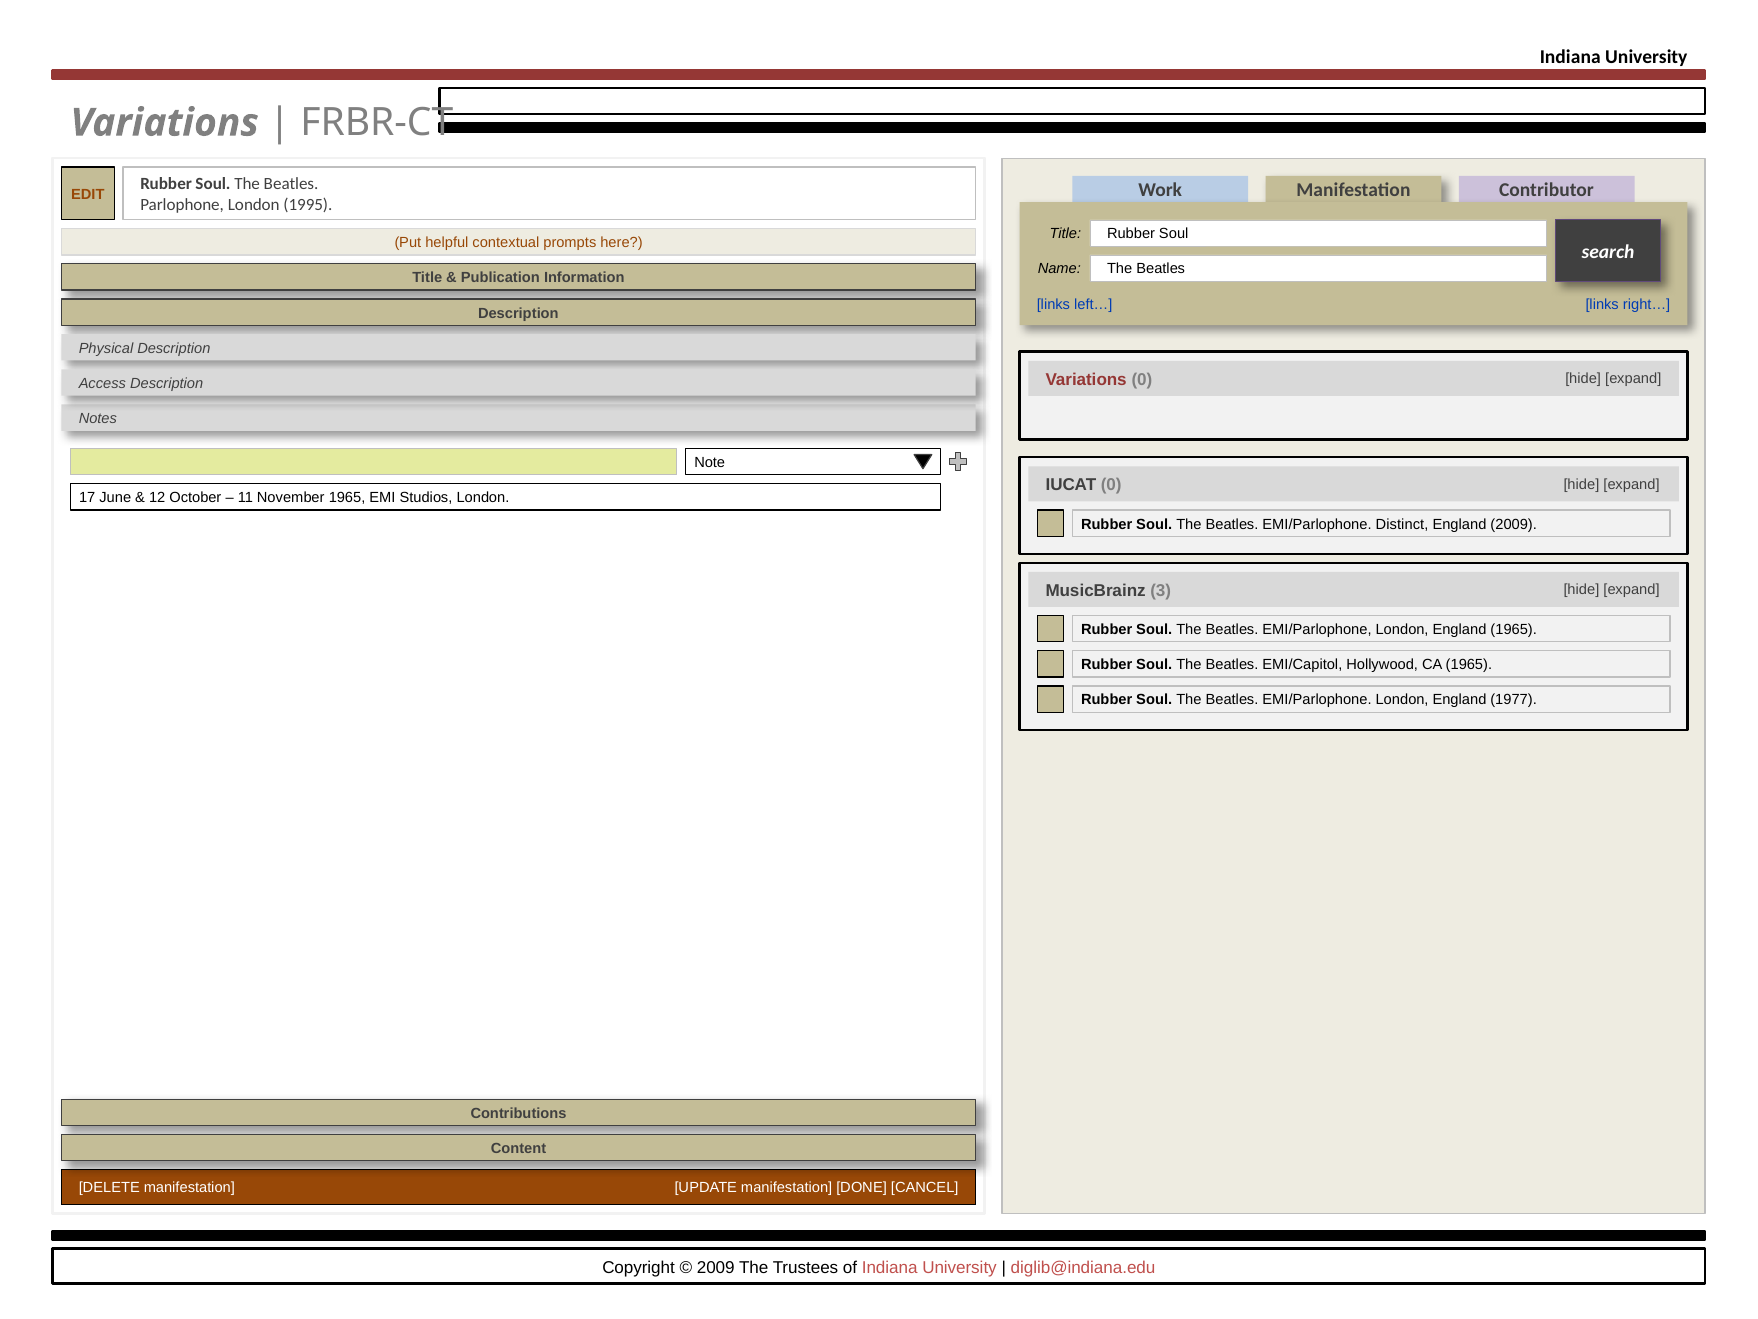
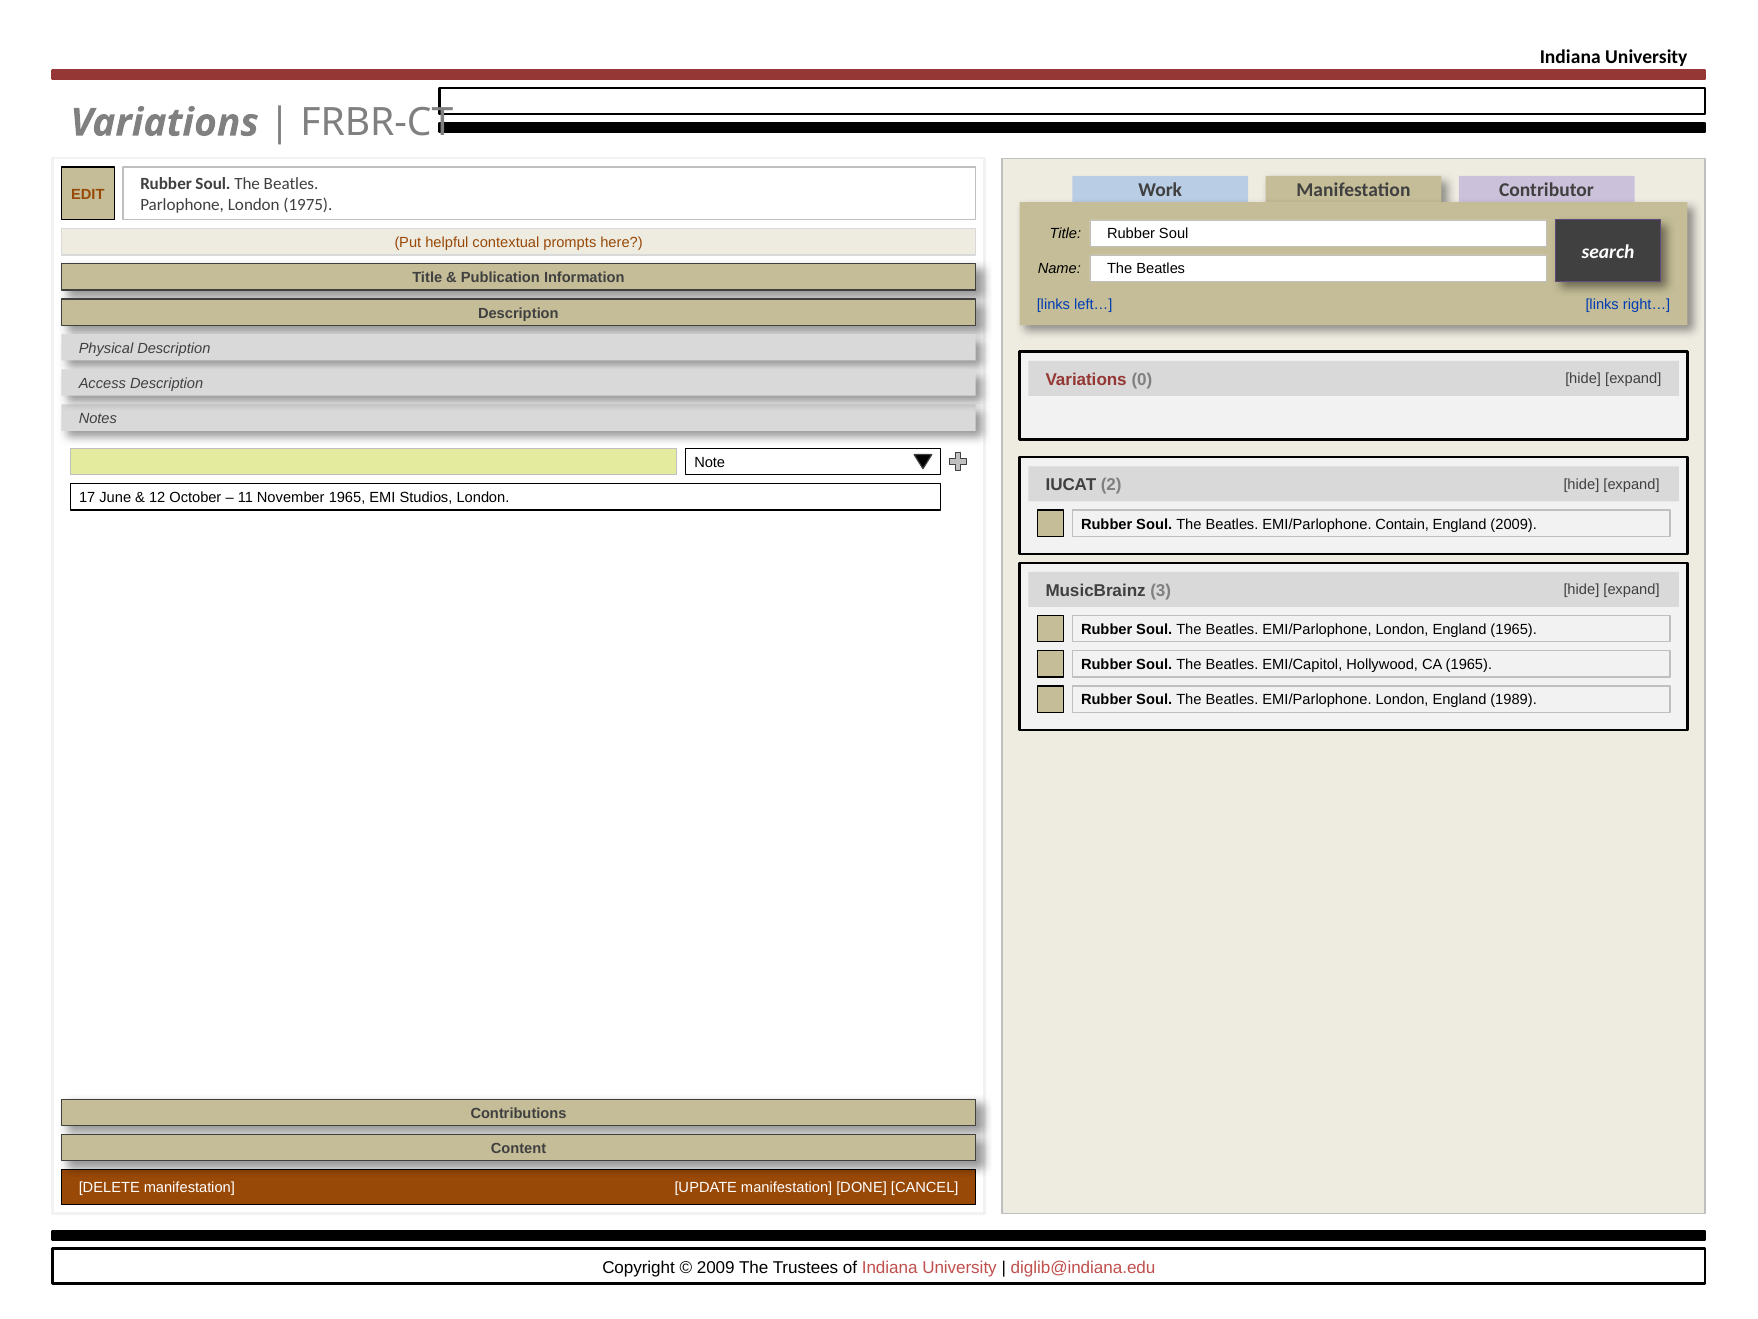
1995: 1995 -> 1975 (308, 205)
IUCAT 0: 0 -> 2 (1111, 485)
Distinct: Distinct -> Contain (1402, 524)
1977: 1977 -> 1989 (1514, 700)
